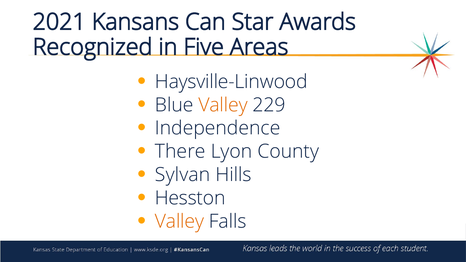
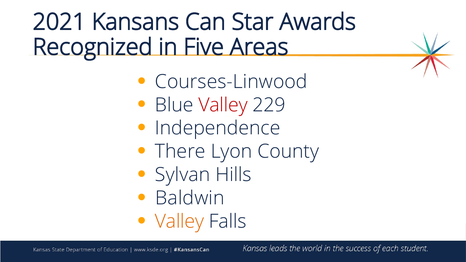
Haysville-Linwood: Haysville-Linwood -> Courses-Linwood (231, 82)
Valley colour: orange -> red (223, 105)
Hesston: Hesston -> Baldwin (190, 198)
